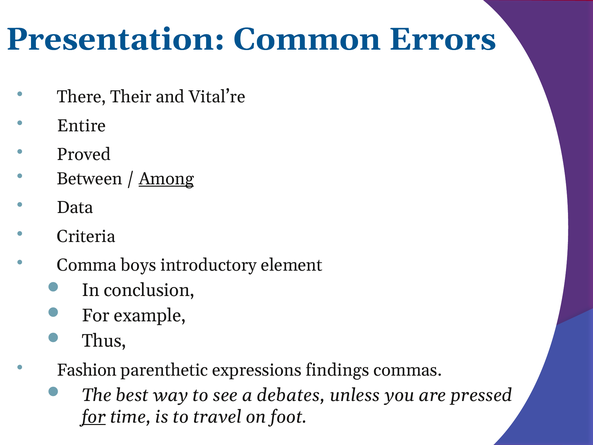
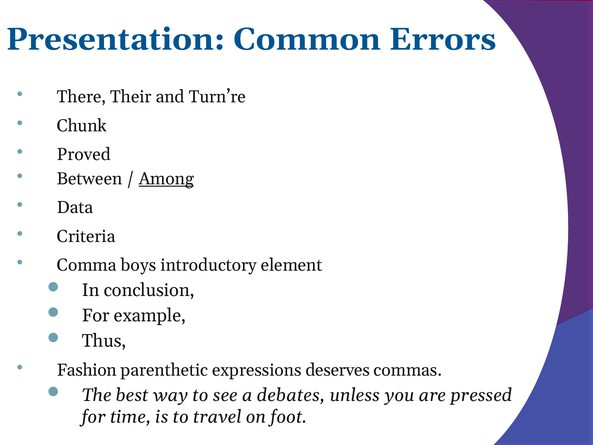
Vital’re: Vital’re -> Turn’re (217, 97)
Entire: Entire -> Chunk (82, 126)
findings: findings -> deserves (338, 370)
for underline: present -> none (94, 417)
